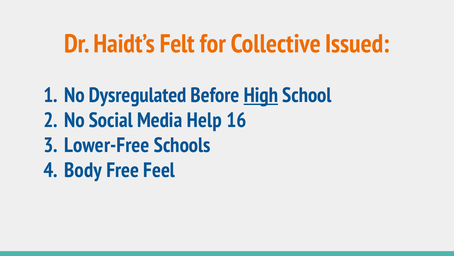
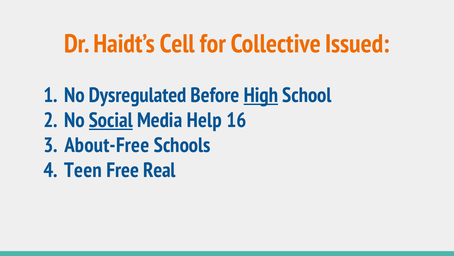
Felt: Felt -> Cell (177, 44)
Social underline: none -> present (111, 120)
Lower-Free: Lower-Free -> About-Free (107, 145)
Body: Body -> Teen (83, 170)
Feel: Feel -> Real (159, 170)
